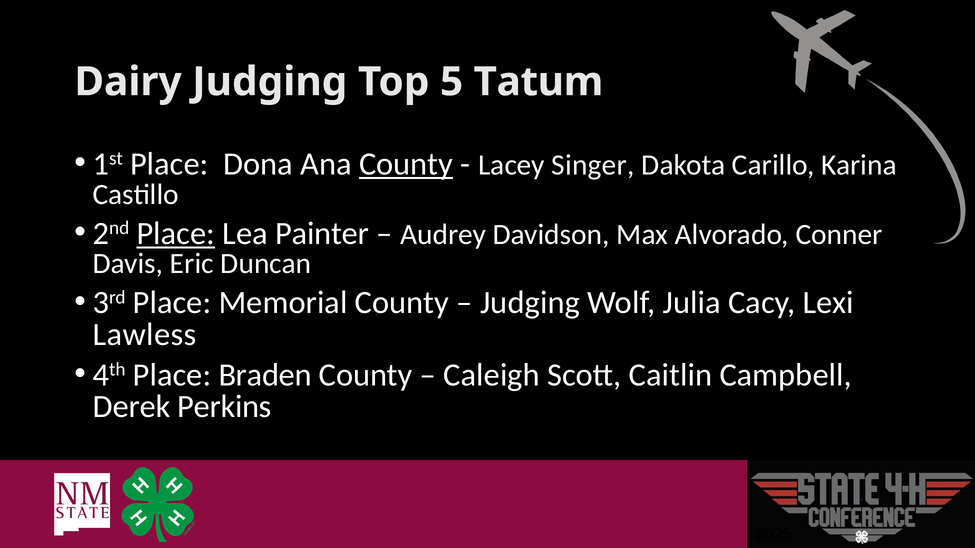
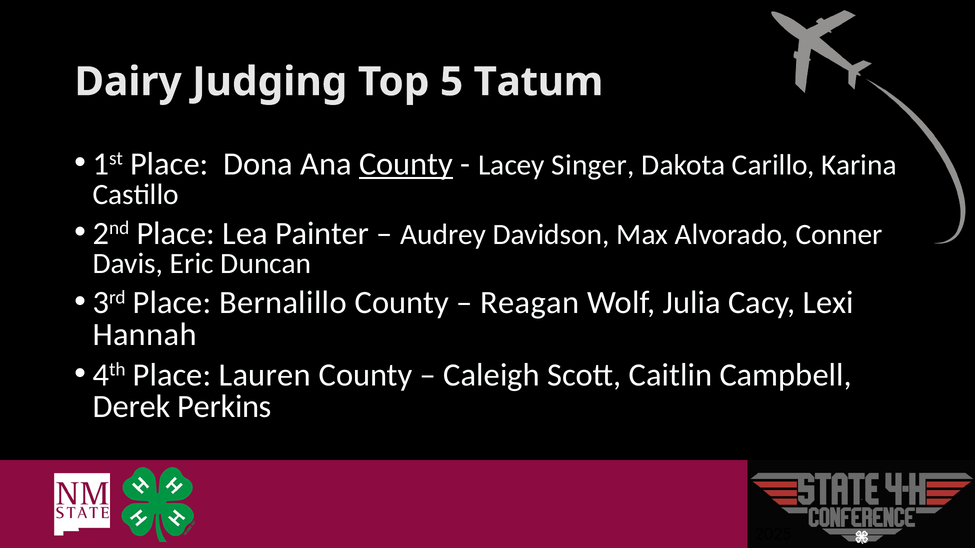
Place underline: present -> none (176, 234)
Memorial: Memorial -> Bernalillo (283, 303)
Judging: Judging -> Reagan (530, 303)
Lawless: Lawless -> Hannah (145, 335)
Braden: Braden -> Lauren (265, 375)
